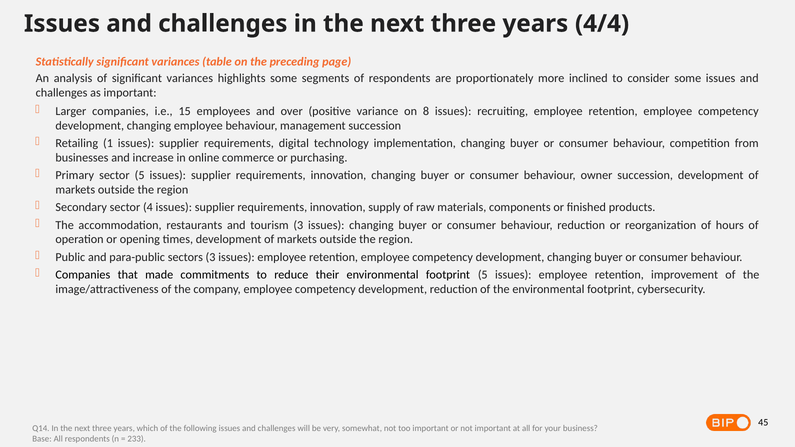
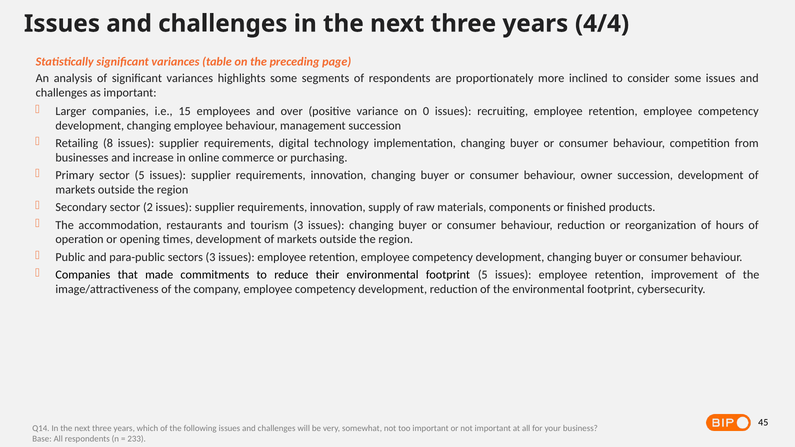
8: 8 -> 0 (426, 111)
1: 1 -> 8 (108, 143)
4: 4 -> 2 (148, 207)
